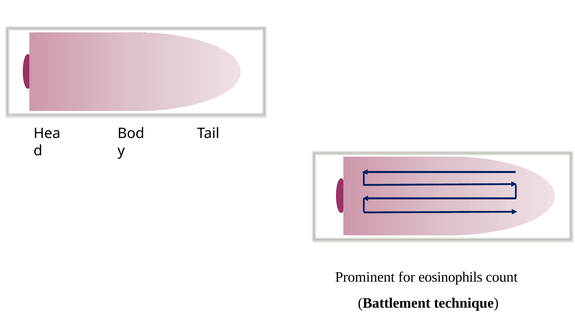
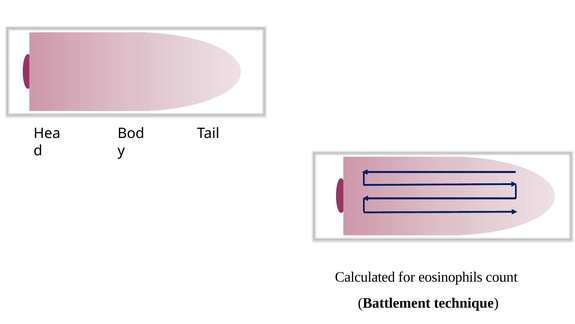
Prominent: Prominent -> Calculated (365, 277)
